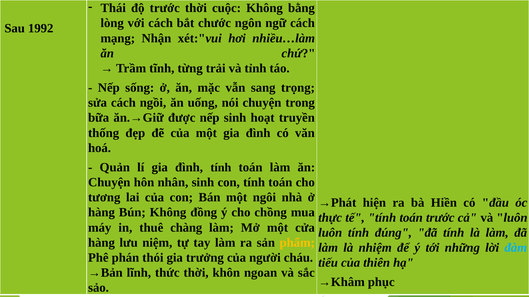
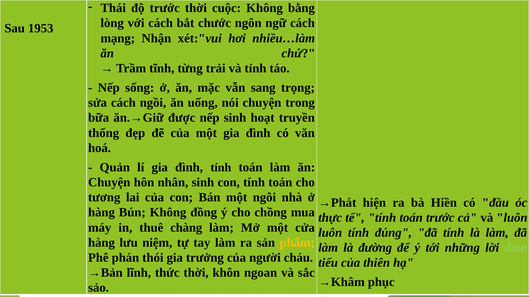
1992: 1992 -> 1953 (41, 28)
nhiệm: nhiệm -> đường (375, 248)
đàm colour: light blue -> light green (516, 248)
